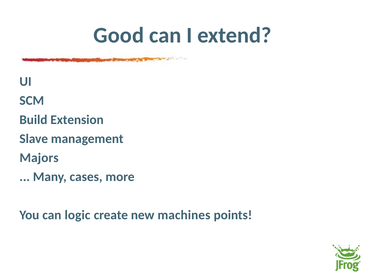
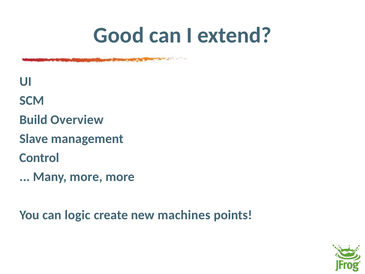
Extension: Extension -> Overview (77, 120)
Majors: Majors -> Control (39, 158)
Many cases: cases -> more (86, 177)
